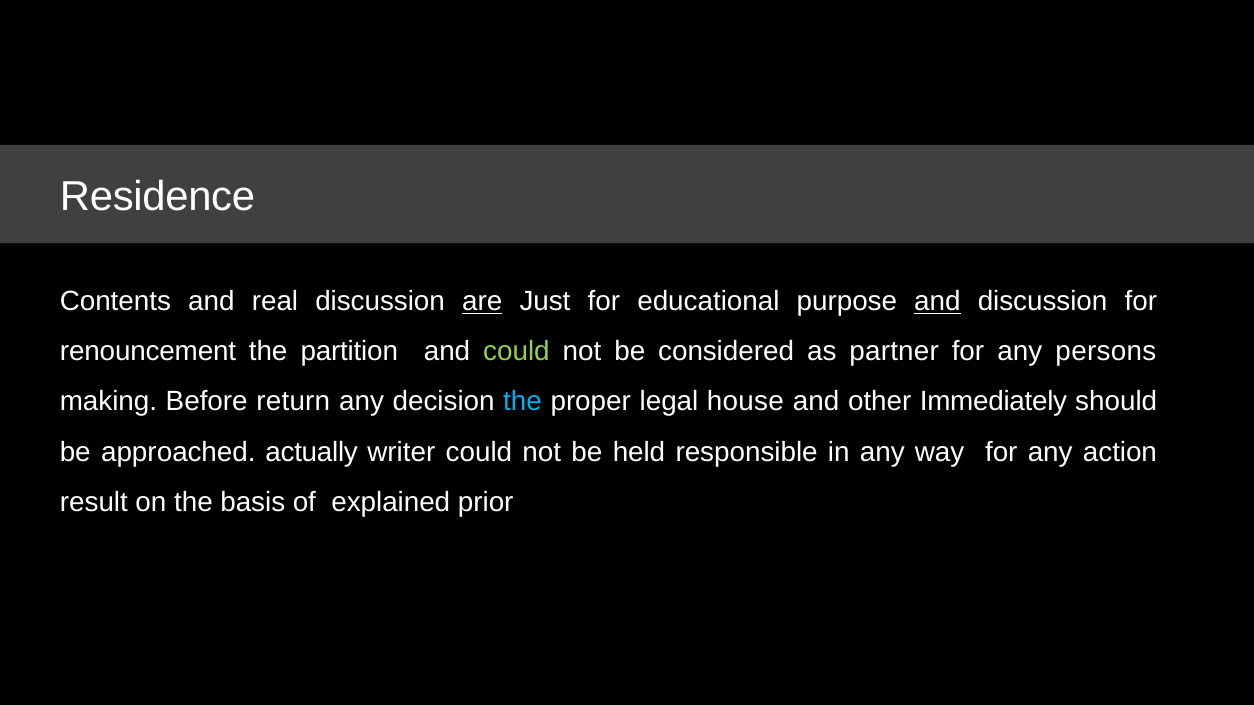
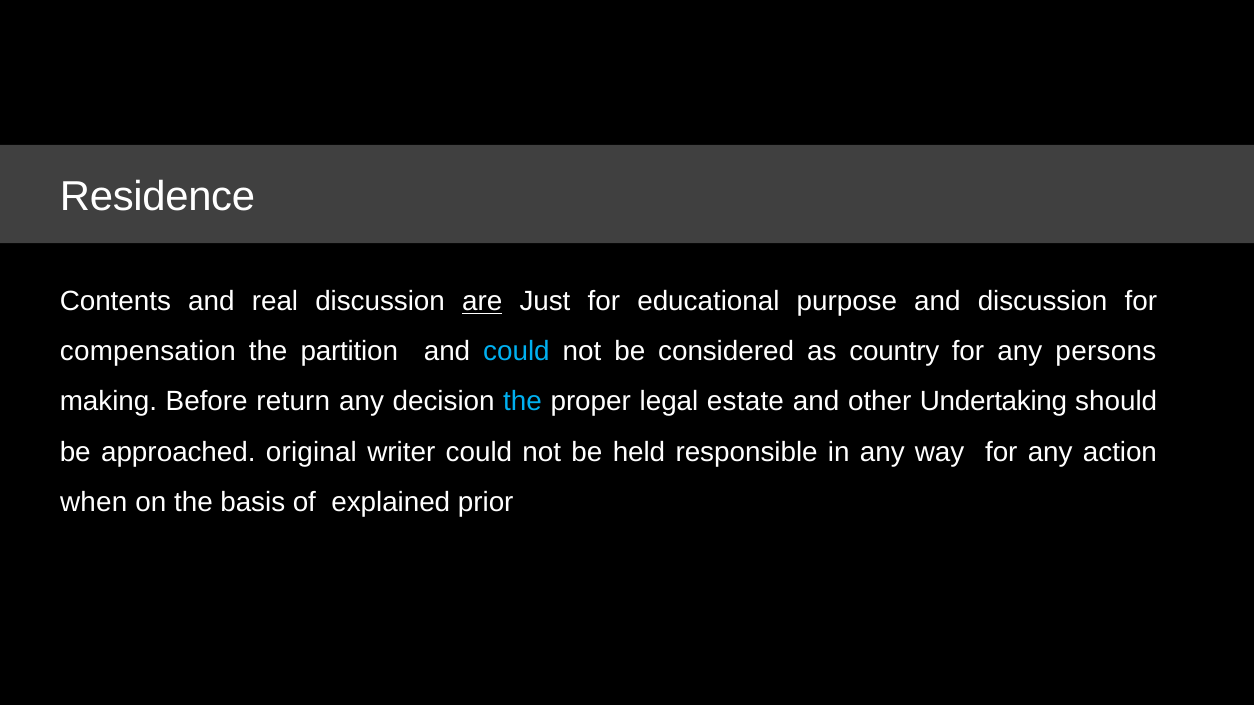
and underline: present -> none (937, 302)
renouncement: renouncement -> compensation (148, 352)
could colour: light green -> light blue (516, 352)
partner: partner -> country (894, 352)
house: house -> estate (745, 402)
Immediately: Immediately -> Undertaking (994, 402)
actually: actually -> original (311, 452)
result: result -> when (94, 502)
